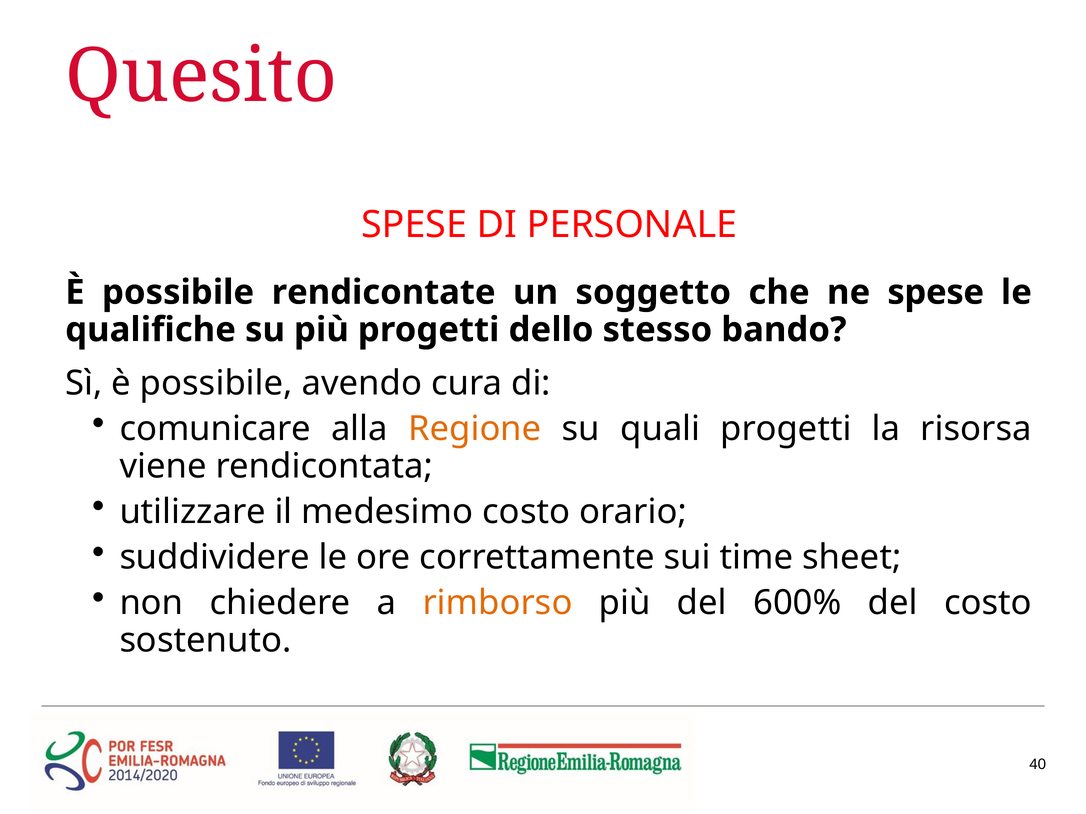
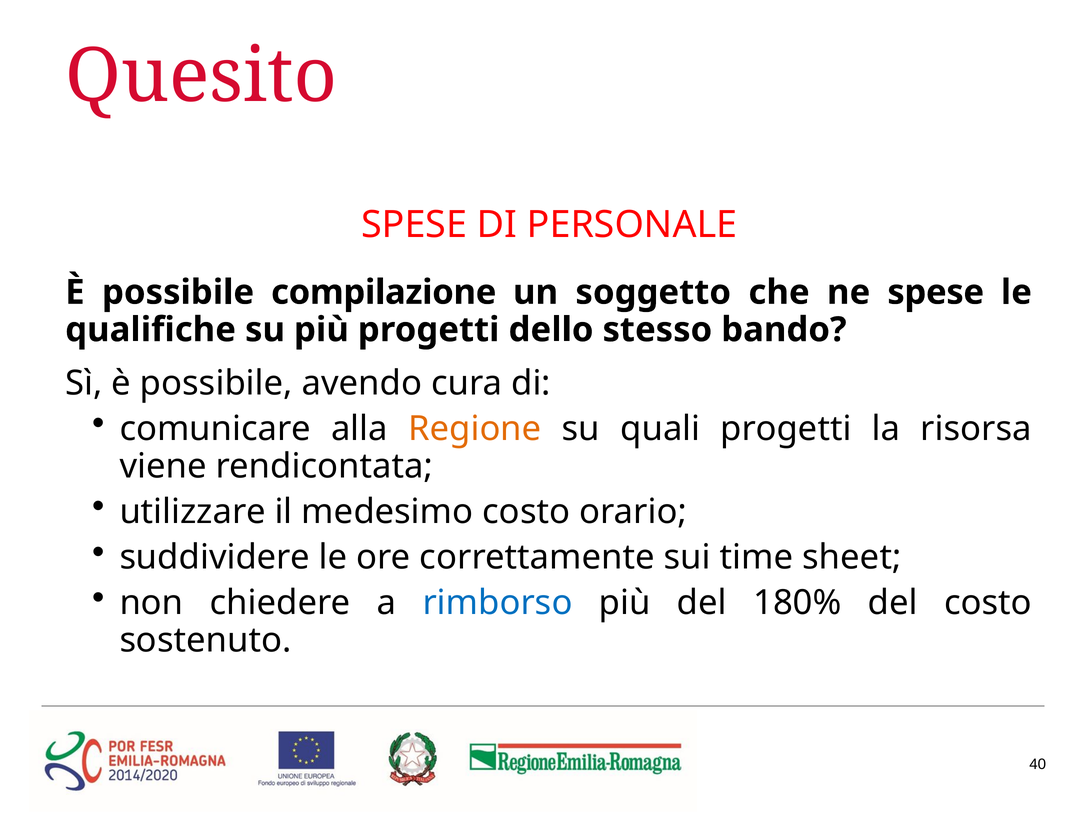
rendicontate: rendicontate -> compilazione (384, 293)
rimborso colour: orange -> blue (498, 603)
600%: 600% -> 180% (797, 603)
